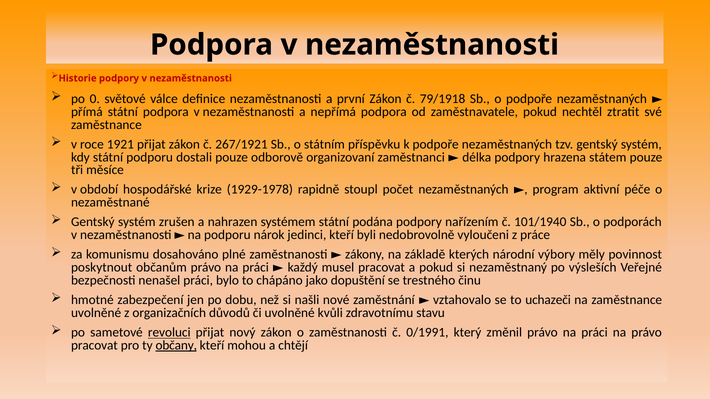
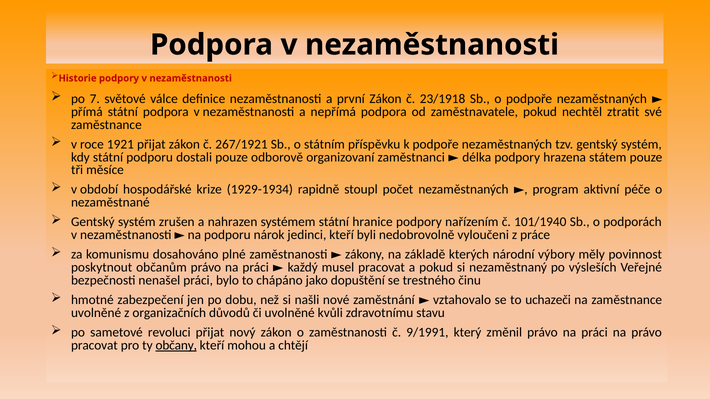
0: 0 -> 7 (95, 99)
79/1918: 79/1918 -> 23/1918 (443, 99)
1929-1978: 1929-1978 -> 1929-1934 (260, 190)
podána: podána -> hranice (373, 222)
revoluci underline: present -> none (169, 333)
0/1991: 0/1991 -> 9/1991 (427, 333)
